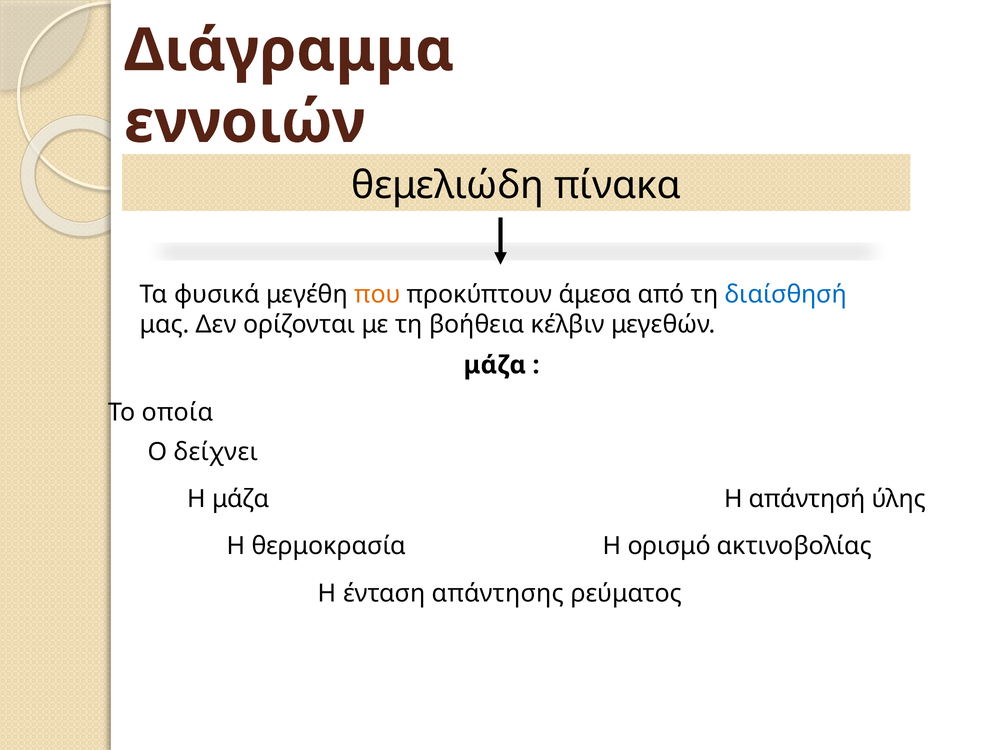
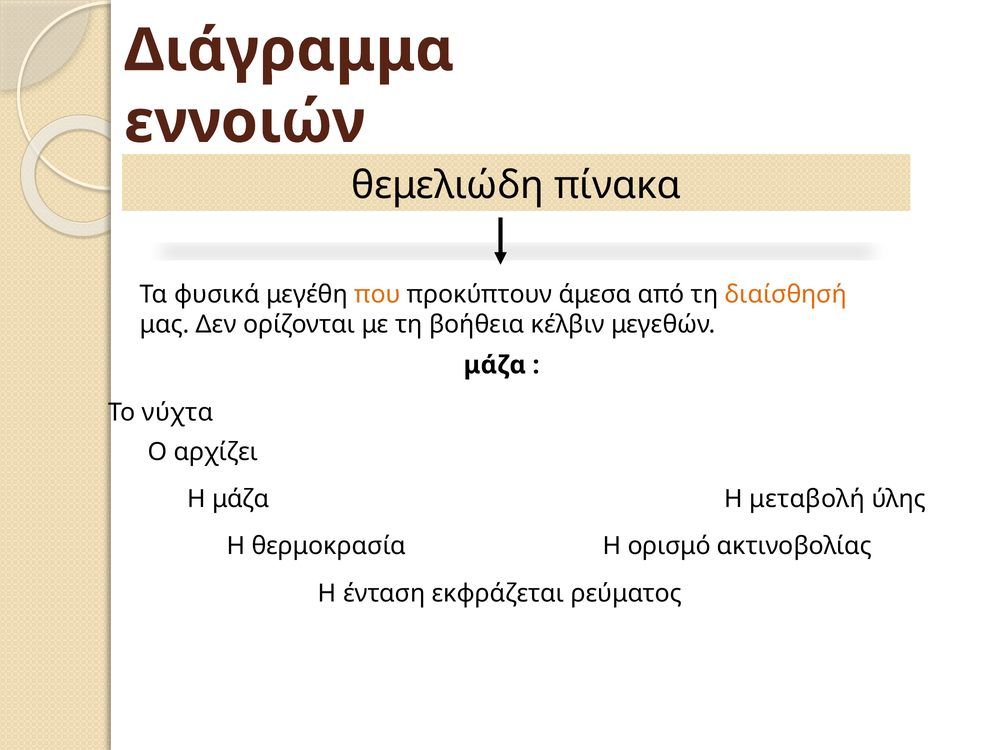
διαίσθησή colour: blue -> orange (786, 295)
οποία: οποία -> νύχτα (178, 413)
δείχνει: δείχνει -> αρχίζει (216, 452)
απάντησή: απάντησή -> μεταβολή (807, 499)
απάντησης: απάντησης -> εκφράζεται (498, 594)
